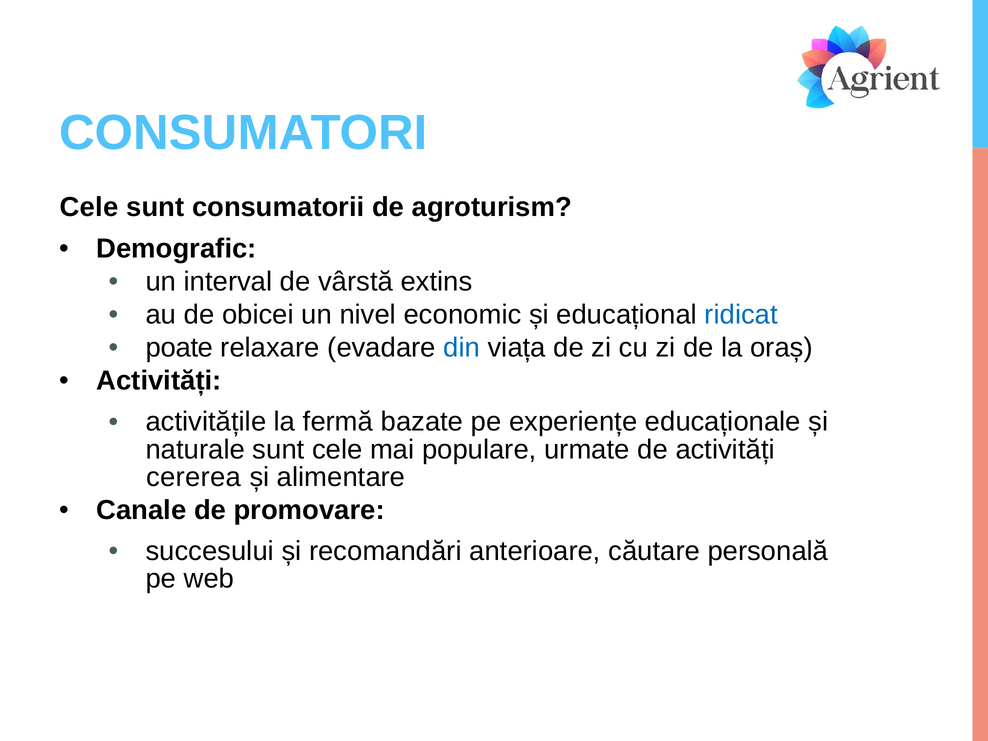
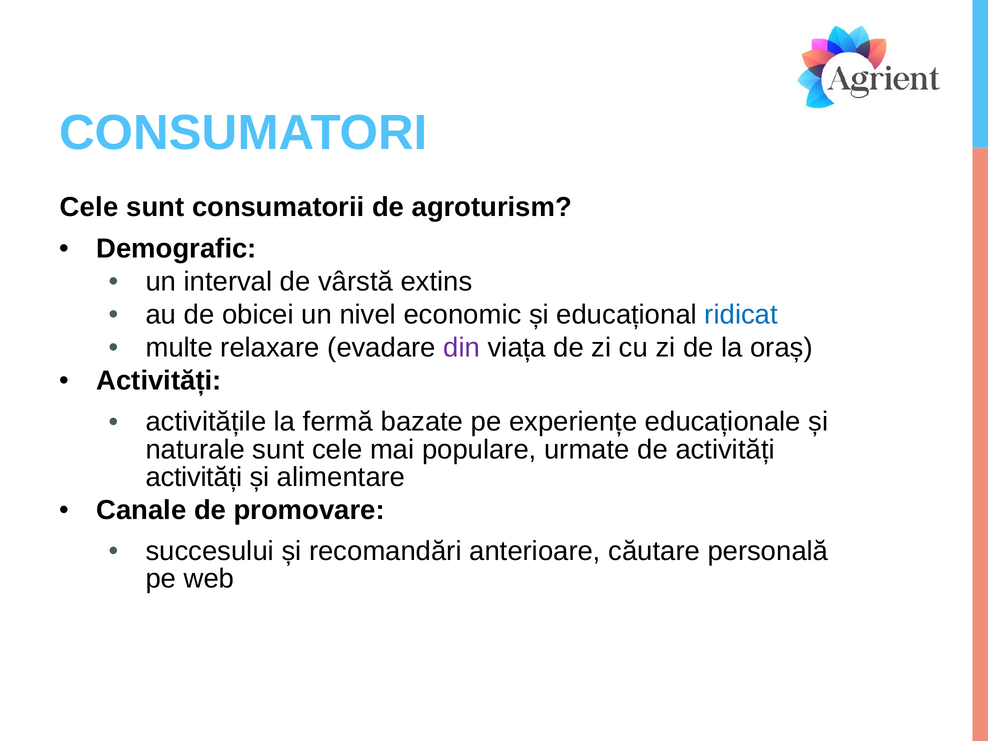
poate: poate -> multe (179, 348)
din colour: blue -> purple (462, 348)
cererea: cererea -> activități (194, 477)
